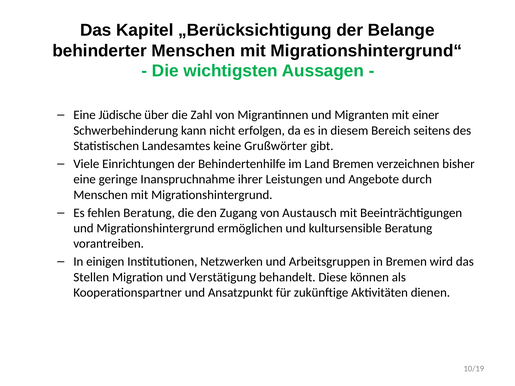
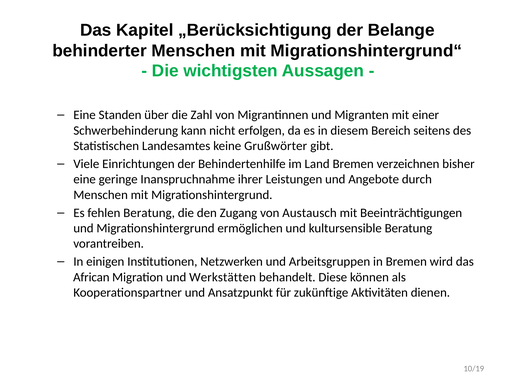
Jüdische: Jüdische -> Standen (120, 115)
Stellen: Stellen -> African (91, 277)
Verstätigung: Verstätigung -> Werkstätten (223, 277)
